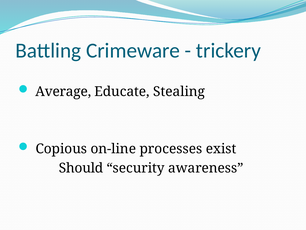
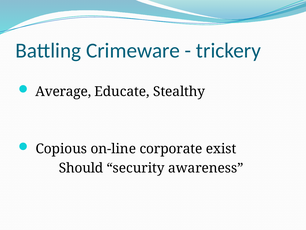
Stealing: Stealing -> Stealthy (179, 91)
processes: processes -> corporate (171, 149)
